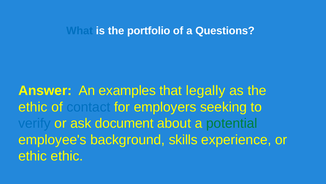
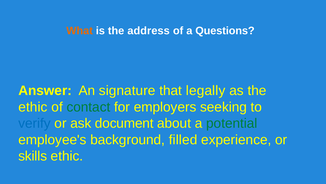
What colour: blue -> orange (80, 31)
portfolio: portfolio -> address (149, 31)
examples: examples -> signature (127, 90)
contact colour: blue -> green (88, 107)
skills: skills -> filled (183, 139)
ethic: ethic -> skills (33, 156)
